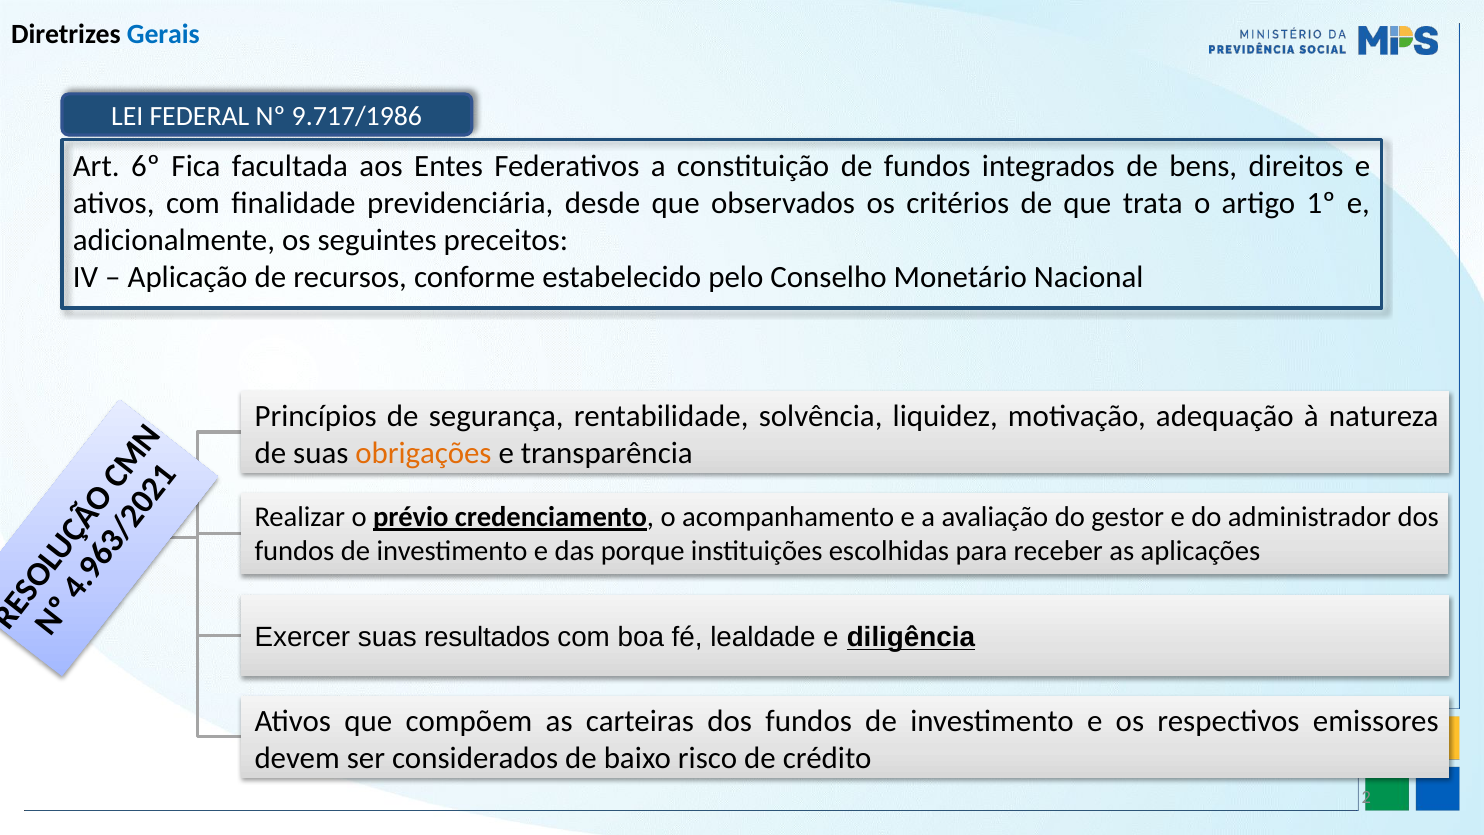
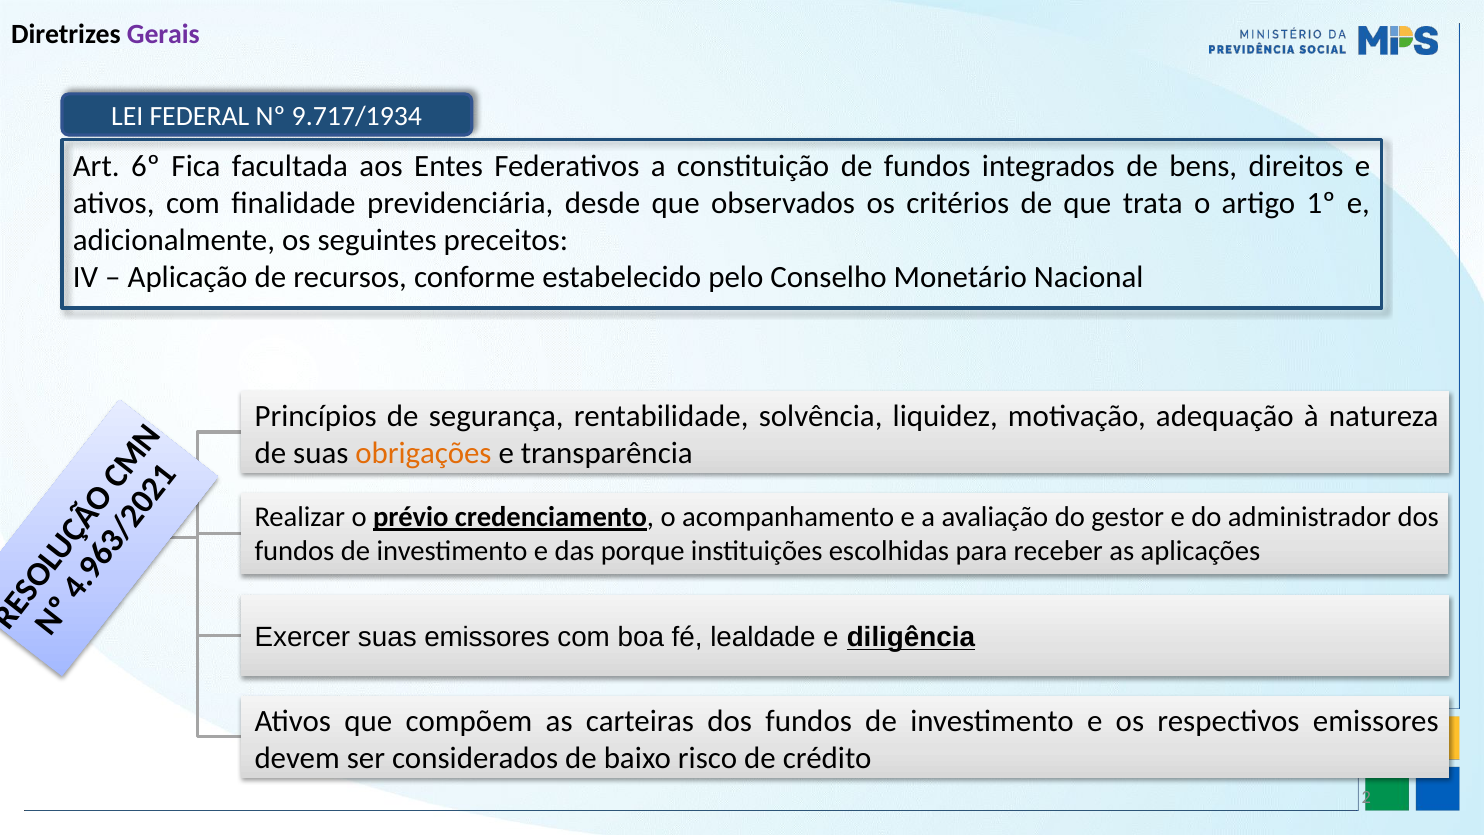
Gerais colour: blue -> purple (163, 34)
9.717/1986: 9.717/1986 -> 9.717/1934 (357, 116)
suas resultados: resultados -> emissores (487, 637)
